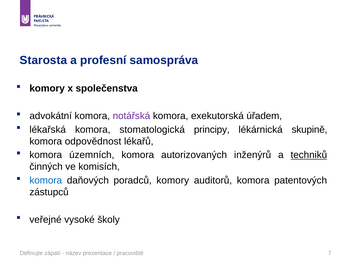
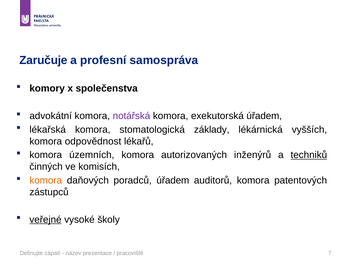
Starosta: Starosta -> Zaručuje (43, 60)
principy: principy -> základy (212, 130)
skupině: skupině -> vyšších (309, 130)
komora colour: blue -> orange (46, 180)
poradců komory: komory -> úřadem (173, 180)
veřejné underline: none -> present (46, 220)
